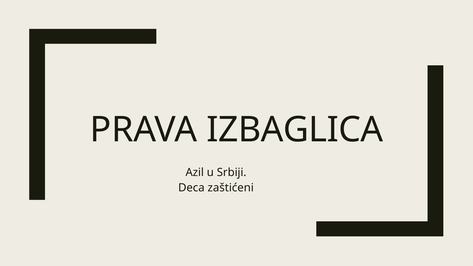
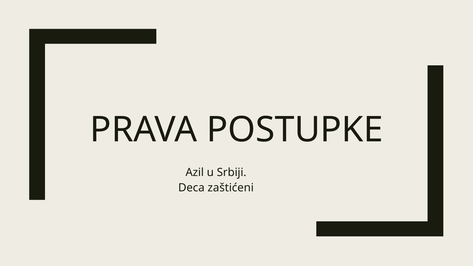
IZBAGLICA: IZBAGLICA -> POSTUPKE (295, 130)
